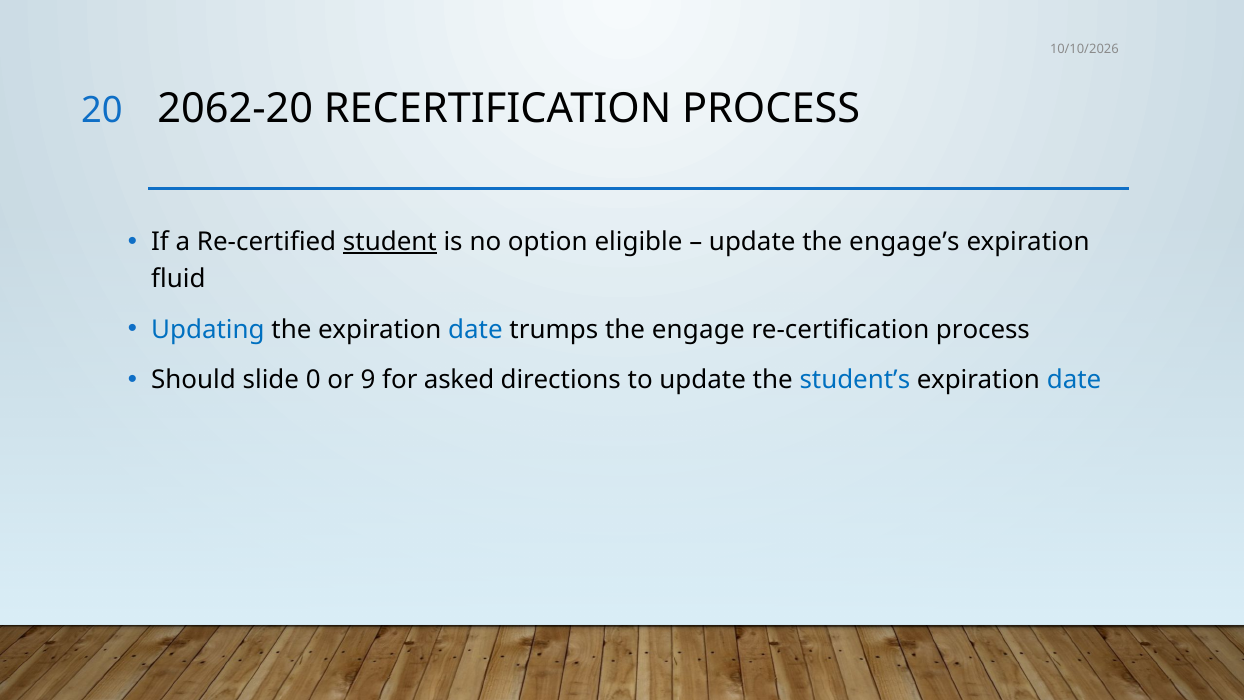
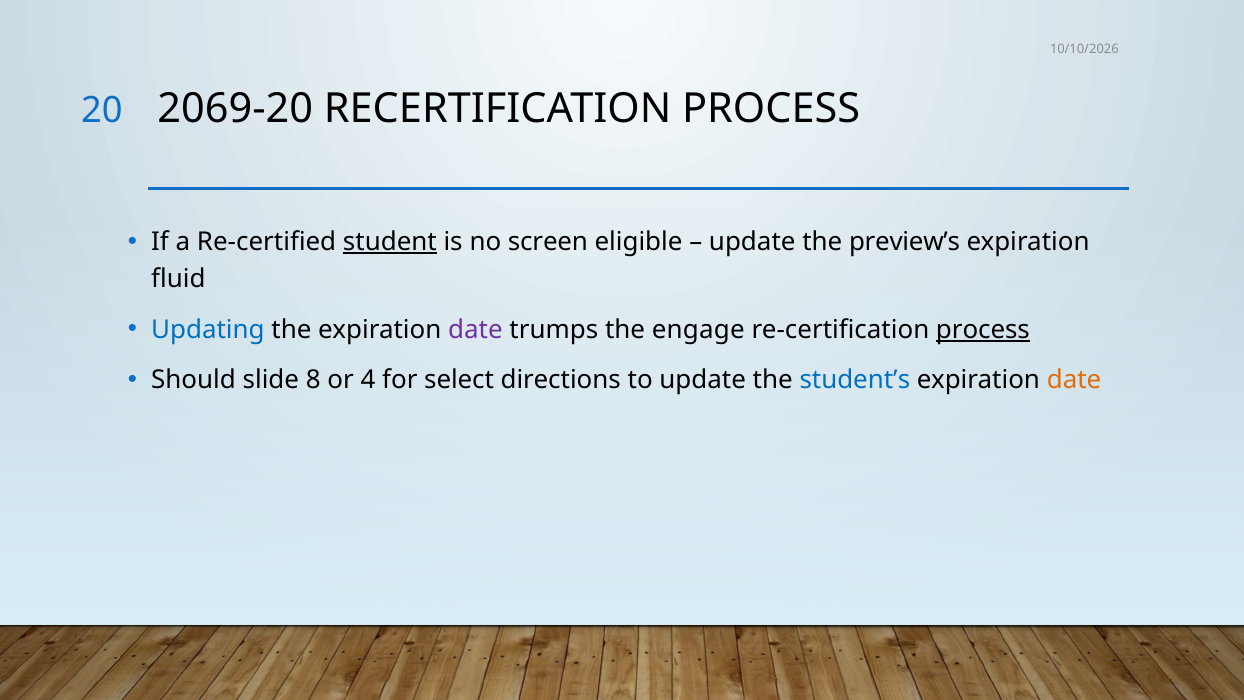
2062-20: 2062-20 -> 2069-20 (235, 109)
option: option -> screen (548, 242)
engage’s: engage’s -> preview’s (905, 242)
date colour: blue -> purple (475, 330)
process underline: none -> present (983, 330)
0: 0 -> 8 (313, 380)
9: 9 -> 4 (368, 380)
asked: asked -> select (459, 380)
date colour: blue -> orange (1074, 380)
